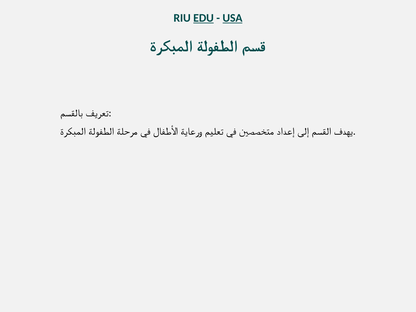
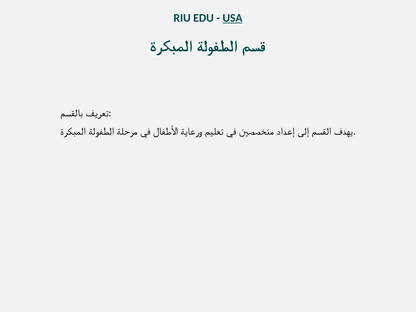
EDU underline: present -> none (204, 18)
